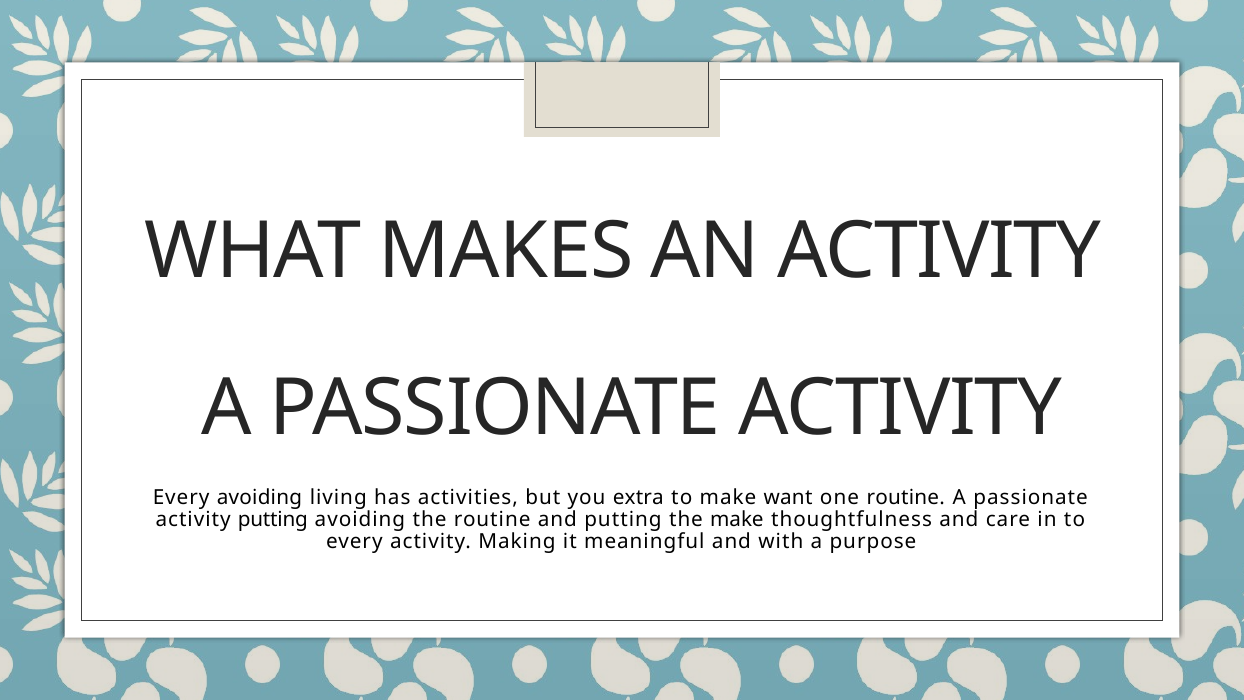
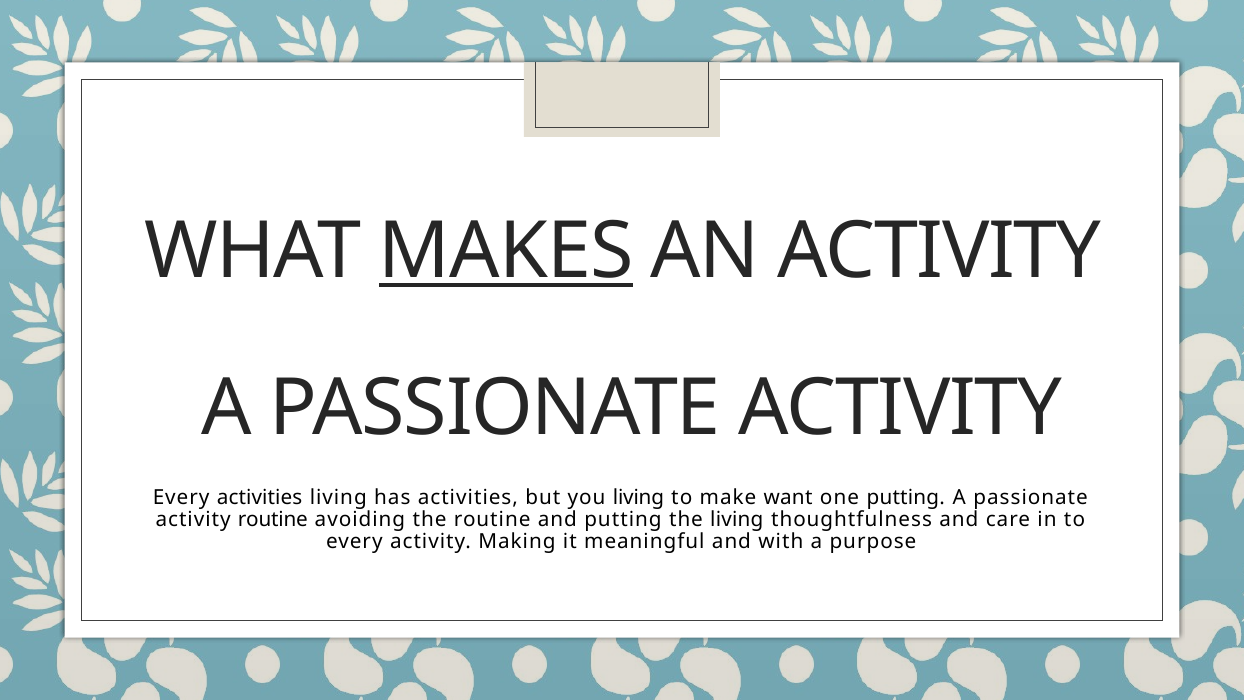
MAKES underline: none -> present (506, 251)
Every avoiding: avoiding -> activities (260, 497)
you extra: extra -> living (639, 497)
one routine: routine -> putting (906, 497)
activity putting: putting -> routine (273, 520)
the make: make -> living (737, 520)
